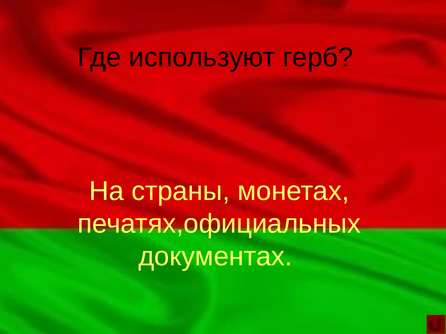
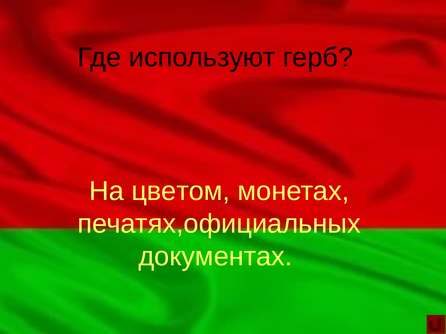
страны: страны -> цветом (181, 191)
